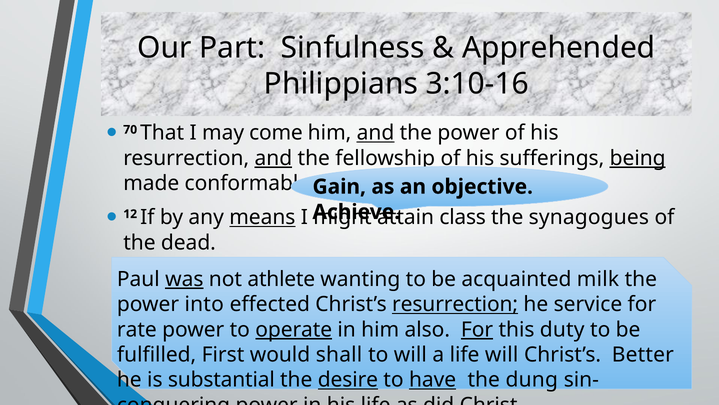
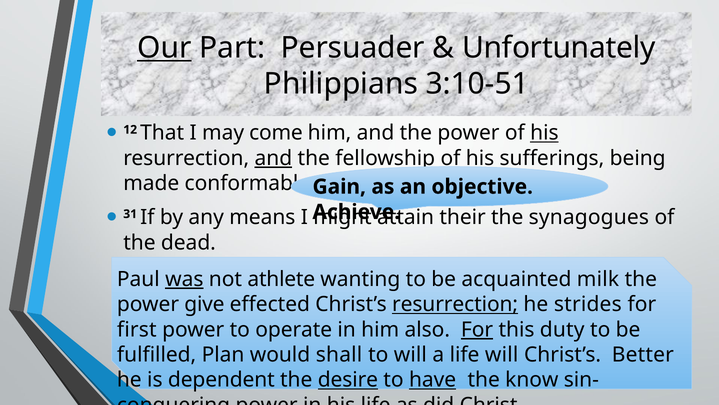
Our underline: none -> present (164, 48)
Sinfulness: Sinfulness -> Persuader (353, 48)
Apprehended: Apprehended -> Unfortunately (559, 48)
3:10-16: 3:10-16 -> 3:10-51 (477, 84)
70: 70 -> 12 (130, 130)
and underline: present -> none (375, 133)
his underline: none -> present (544, 133)
being underline: present -> none (638, 158)
12: 12 -> 31 (130, 214)
means underline: present -> none (262, 217)
class: class -> their (463, 217)
into: into -> give (204, 304)
service: service -> strides (588, 304)
rate: rate -> first (137, 329)
operate underline: present -> none (294, 329)
First: First -> Plan (223, 354)
substantial: substantial -> dependent (221, 380)
dung: dung -> know (532, 380)
